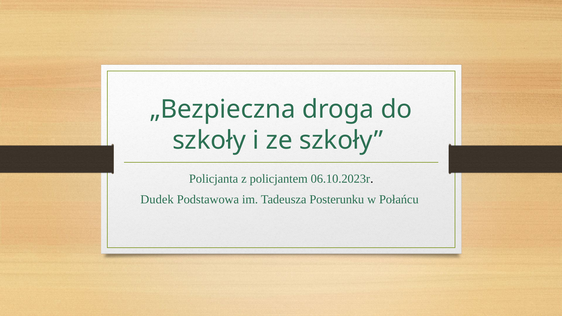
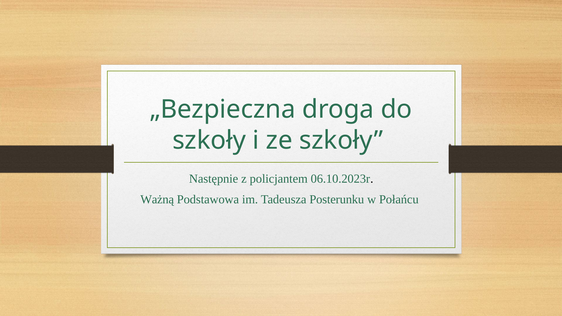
Policjanta: Policjanta -> Następnie (214, 179)
Dudek: Dudek -> Ważną (157, 200)
